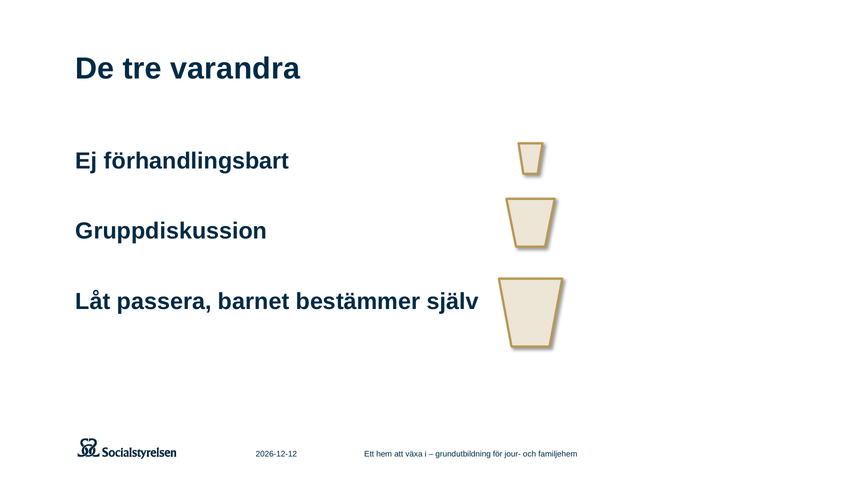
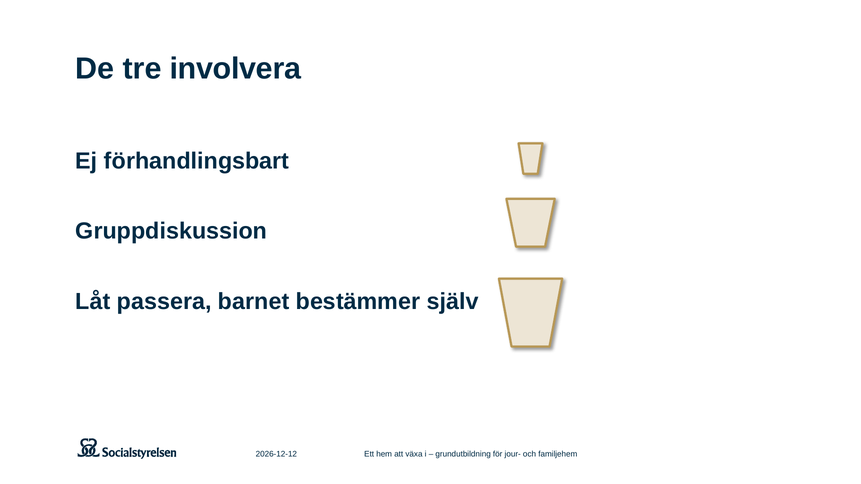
varandra: varandra -> involvera (235, 69)
